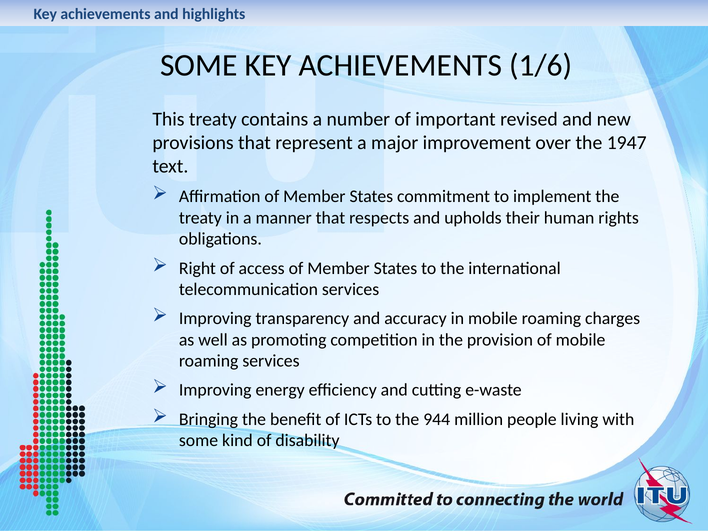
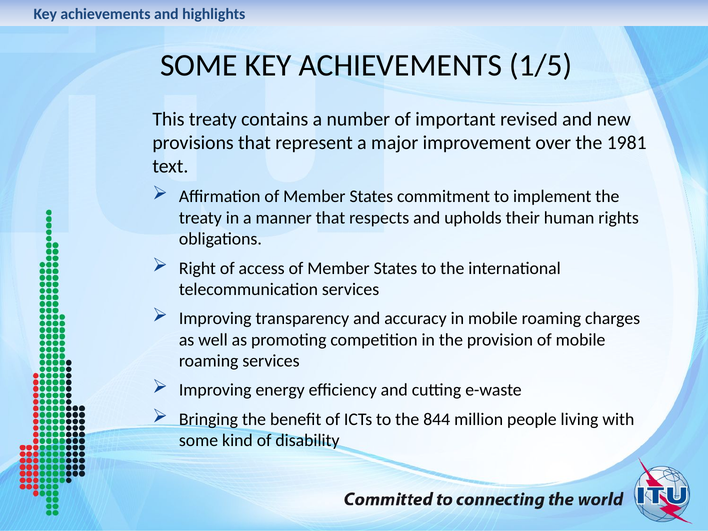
1/6: 1/6 -> 1/5 (541, 65)
1947: 1947 -> 1981 (627, 143)
944: 944 -> 844 (437, 419)
